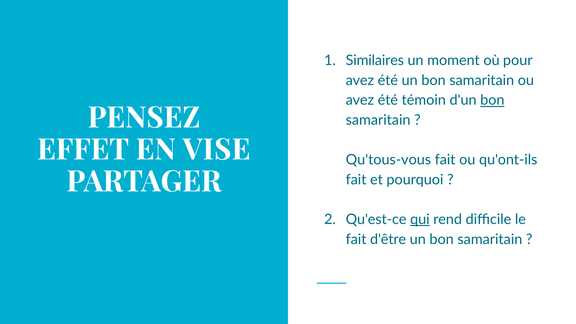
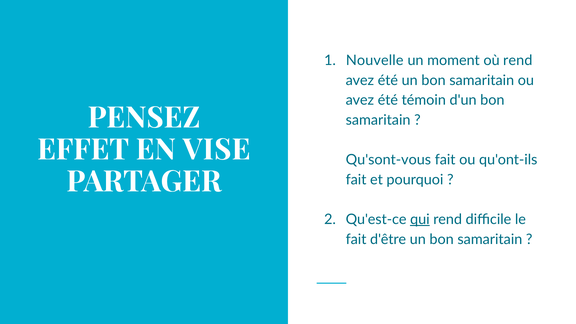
Similaires: Similaires -> Nouvelle (375, 60)
où pour: pour -> rend (518, 60)
bon underline: present -> none (492, 100)
Qu'tous-vous: Qu'tous-vous -> Qu'sont-vous (388, 160)
